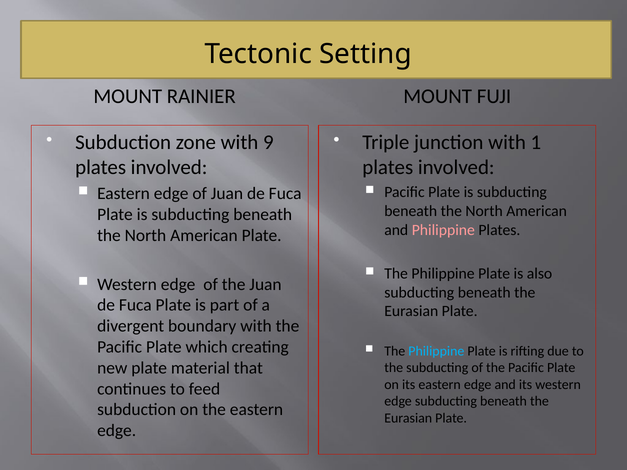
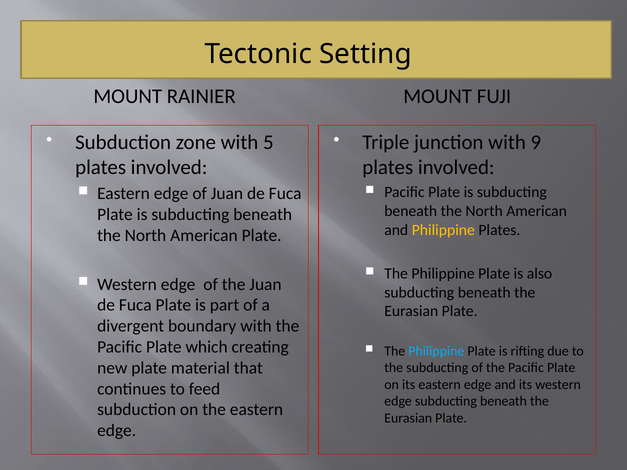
9: 9 -> 5 (268, 143)
1: 1 -> 9 (536, 143)
Philippine colour: pink -> yellow (443, 230)
